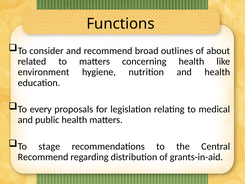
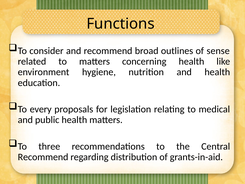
about: about -> sense (218, 51)
stage: stage -> three (49, 146)
